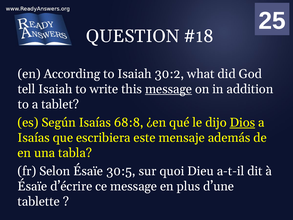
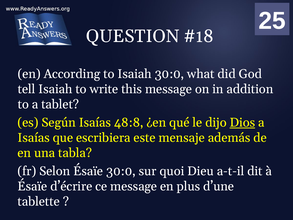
Isaiah 30:2: 30:2 -> 30:0 (169, 74)
message underline: present -> none (169, 89)
68:8: 68:8 -> 48:8 (129, 122)
Ésaïe 30:5: 30:5 -> 30:0 (121, 171)
